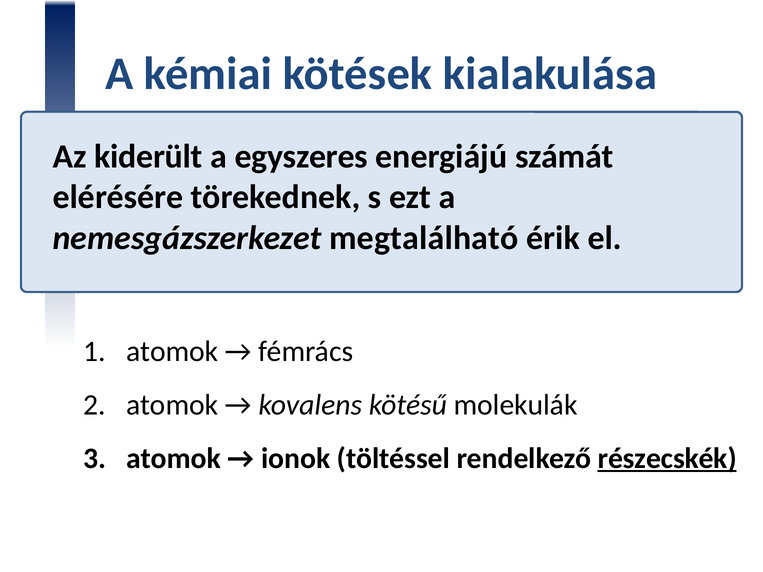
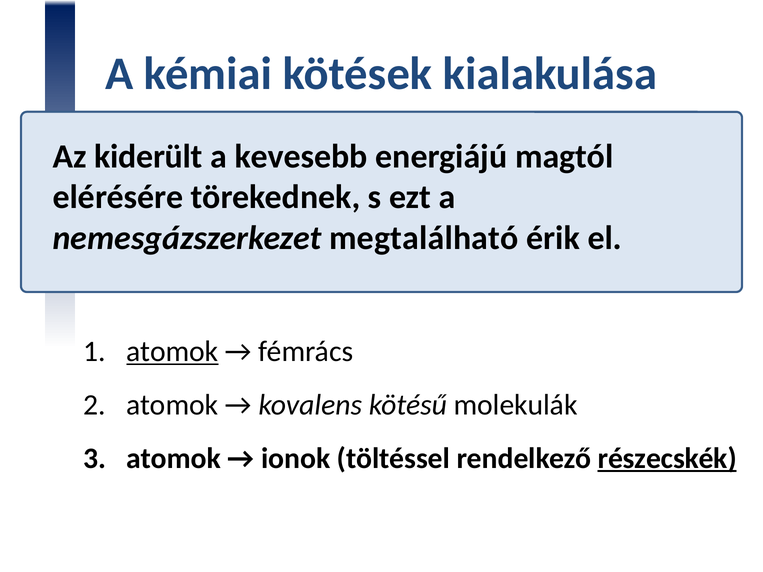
egyszeres: egyszeres -> kevesebb (301, 156)
számát: számát -> magtól (564, 156)
atomok underline: none -> present (172, 352)
